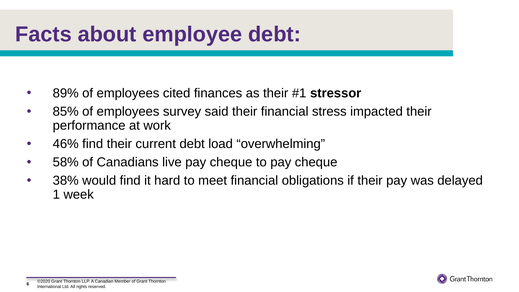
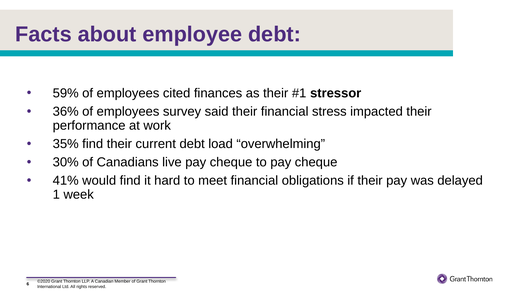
89%: 89% -> 59% (66, 93)
85%: 85% -> 36% (66, 112)
46%: 46% -> 35% (66, 144)
58%: 58% -> 30% (66, 162)
38%: 38% -> 41% (66, 181)
